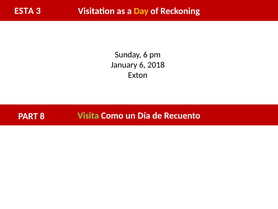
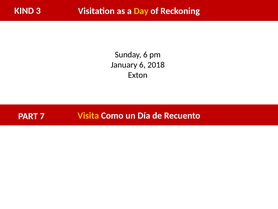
ESTA: ESTA -> KIND (24, 11)
Visita colour: light green -> yellow (88, 115)
8: 8 -> 7 (42, 116)
